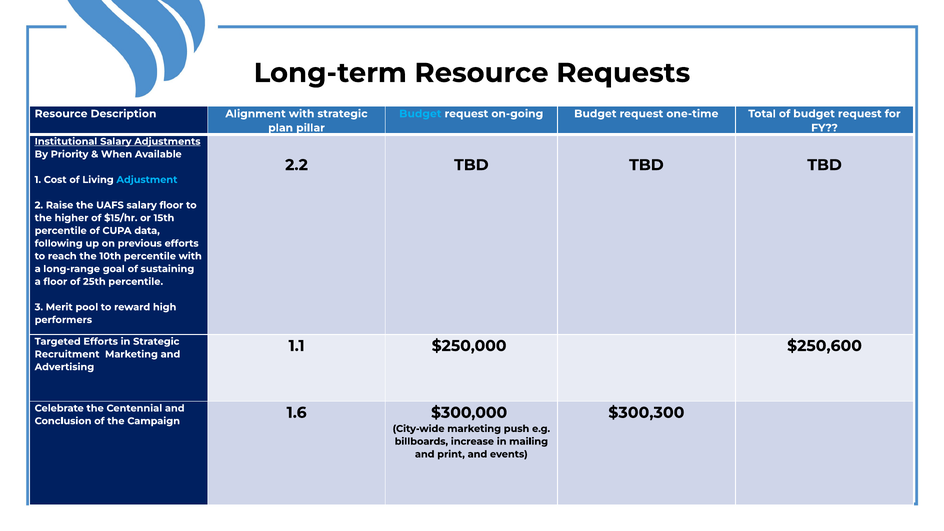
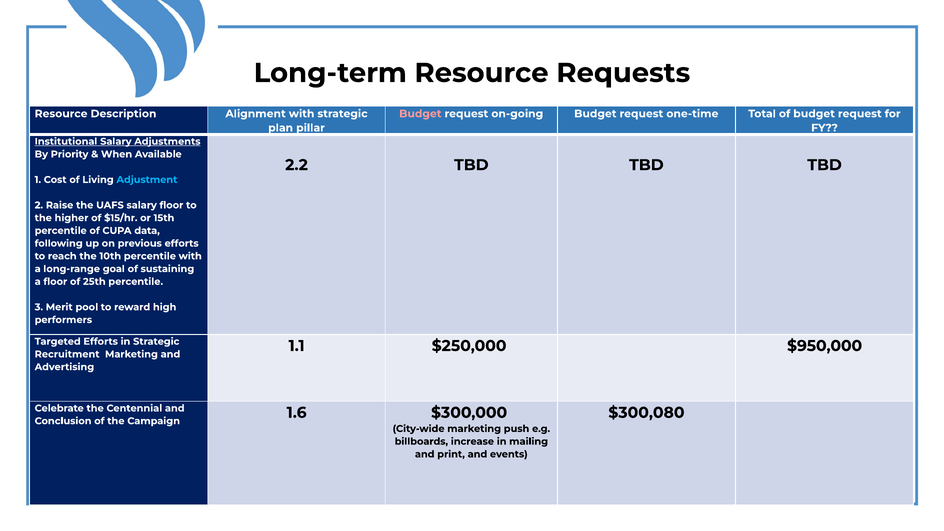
Budget colour: light blue -> pink (420, 114)
$250,600: $250,600 -> $950,000 (825, 346)
$300,300: $300,300 -> $300,080 (646, 413)
